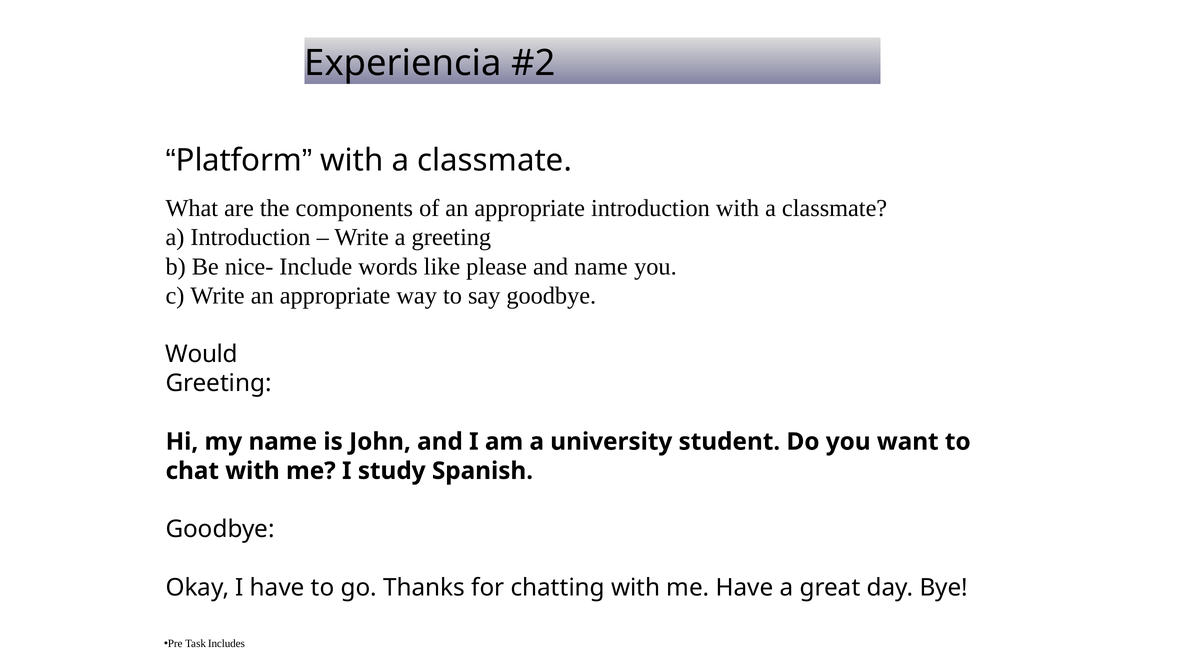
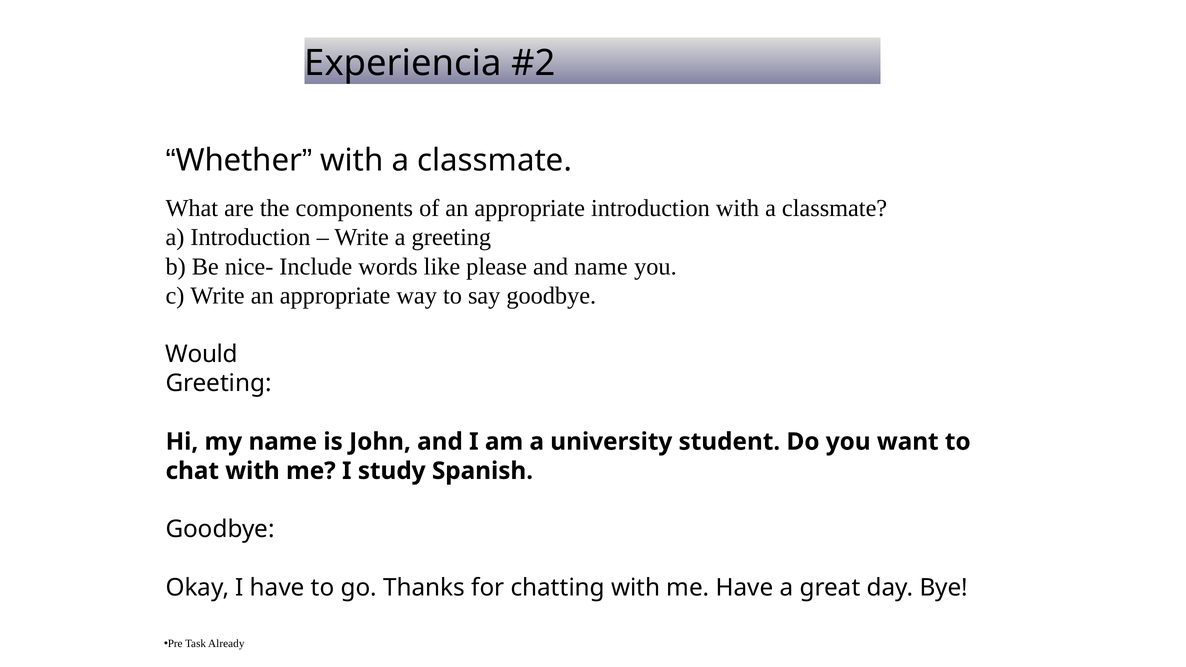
Platform: Platform -> Whether (239, 161)
Includes: Includes -> Already (226, 644)
